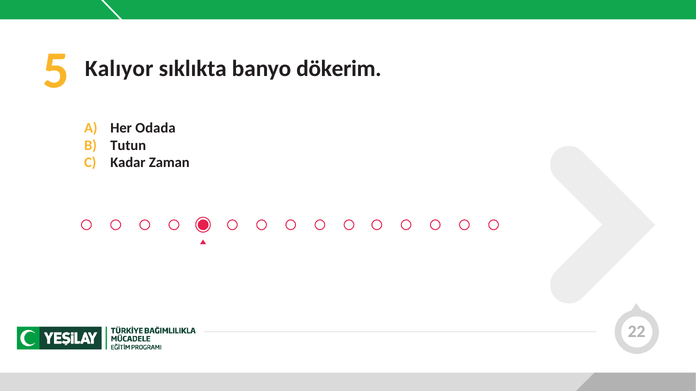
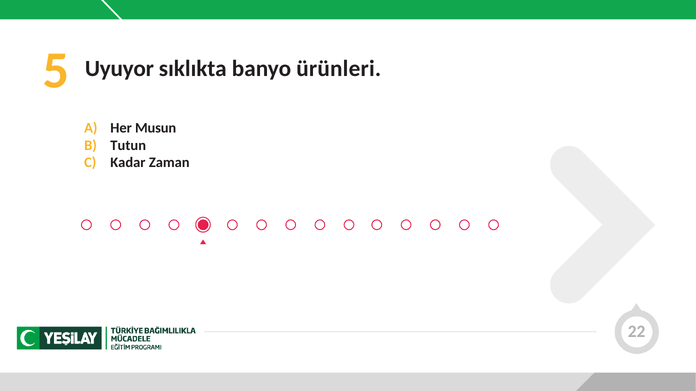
Kalıyor: Kalıyor -> Uyuyor (119, 69)
dökerim: dökerim -> ürünleri (339, 69)
Odada: Odada -> Musun (156, 128)
